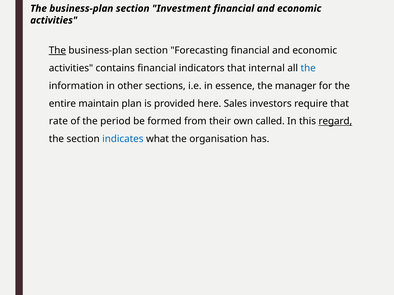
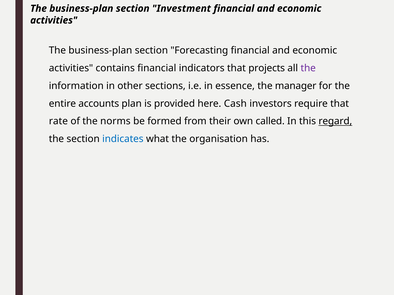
The underline: present -> none (57, 50)
internal: internal -> projects (267, 68)
the colour: blue -> purple (308, 68)
maintain: maintain -> accounts (99, 104)
Sales: Sales -> Cash (235, 104)
period: period -> norms (115, 121)
